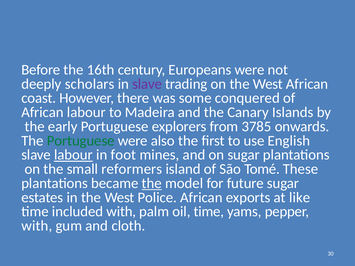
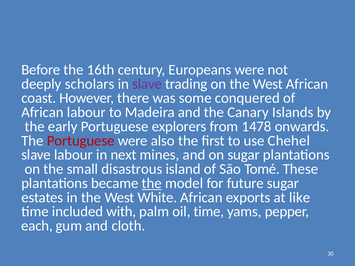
3785: 3785 -> 1478 (256, 127)
Portuguese colour: green -> red (81, 141)
English: English -> Chehel (289, 141)
labour underline: present -> none (73, 155)
foot: foot -> next (124, 155)
reformers: reformers -> disastrous (132, 169)
Police: Police -> White (157, 198)
with: with -> each (37, 226)
